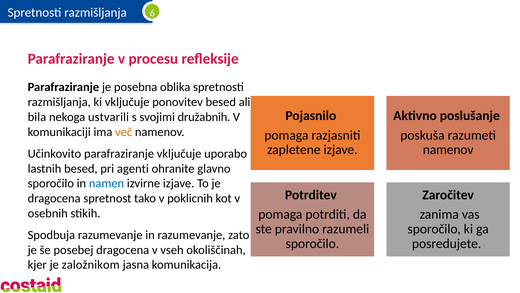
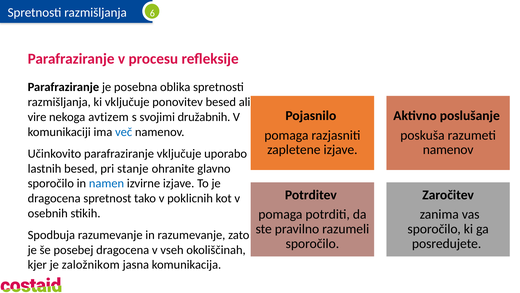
bila: bila -> vire (37, 117)
ustvarili: ustvarili -> avtizem (108, 117)
več colour: orange -> blue (124, 132)
agenti: agenti -> stanje (133, 168)
